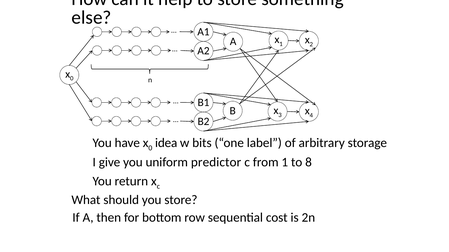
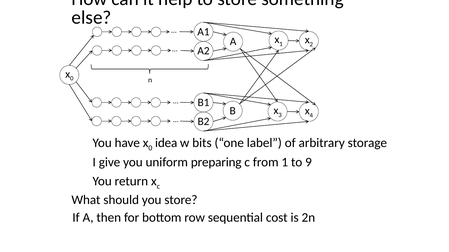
predictor: predictor -> preparing (216, 162)
8: 8 -> 9 (308, 162)
